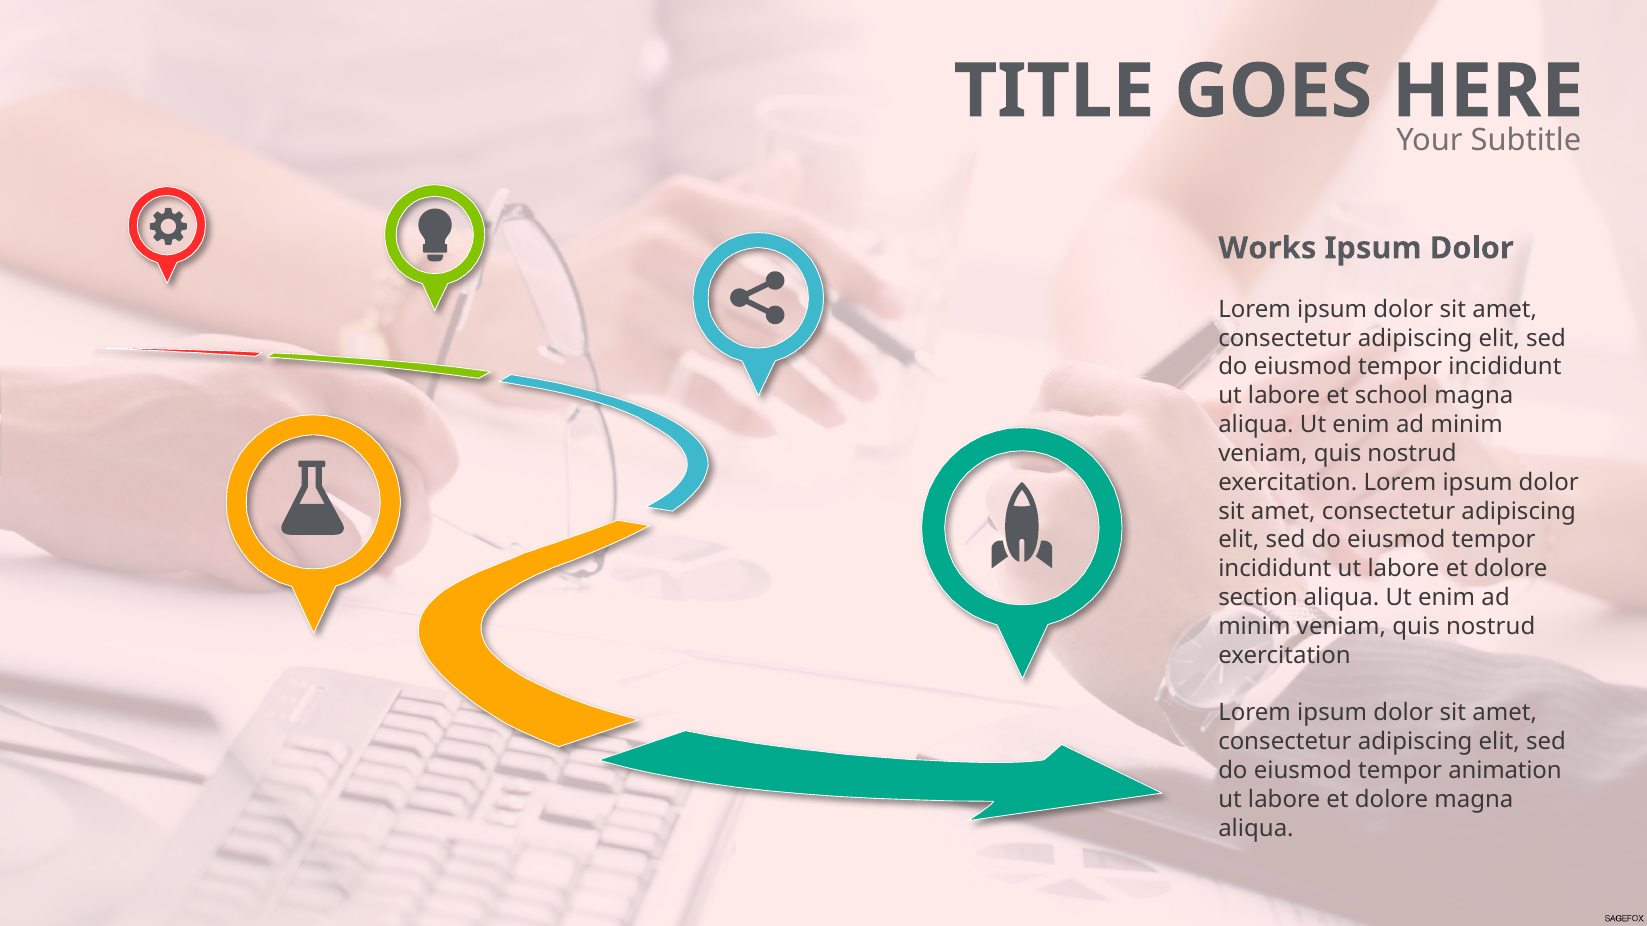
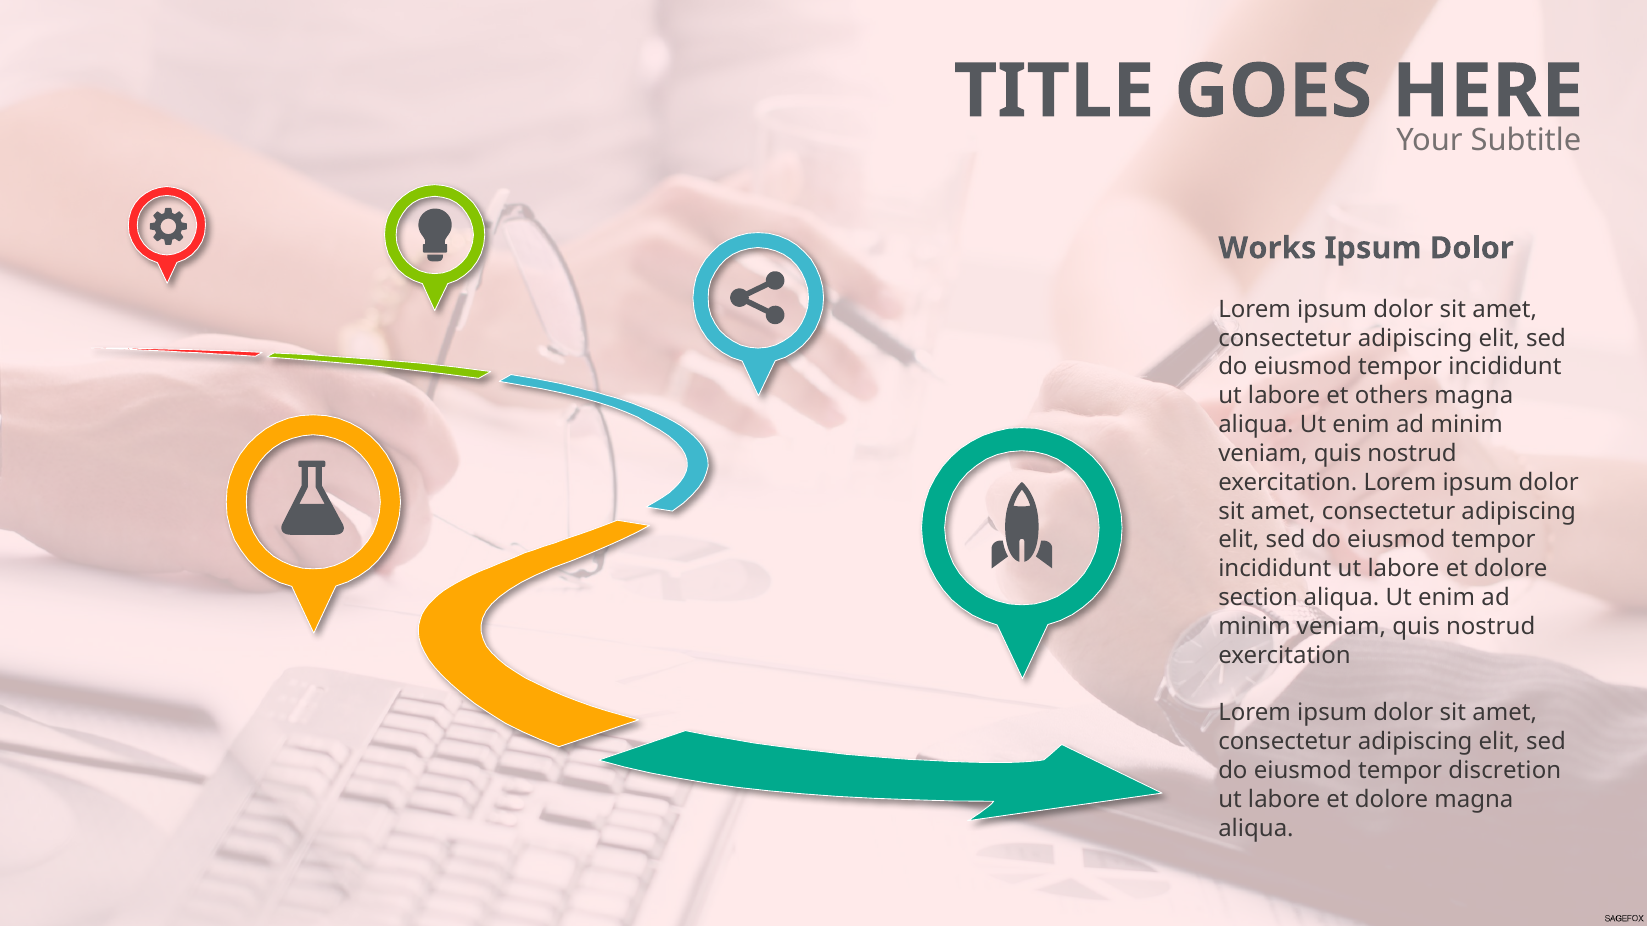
school: school -> others (1391, 396)
animation: animation -> discretion (1505, 771)
